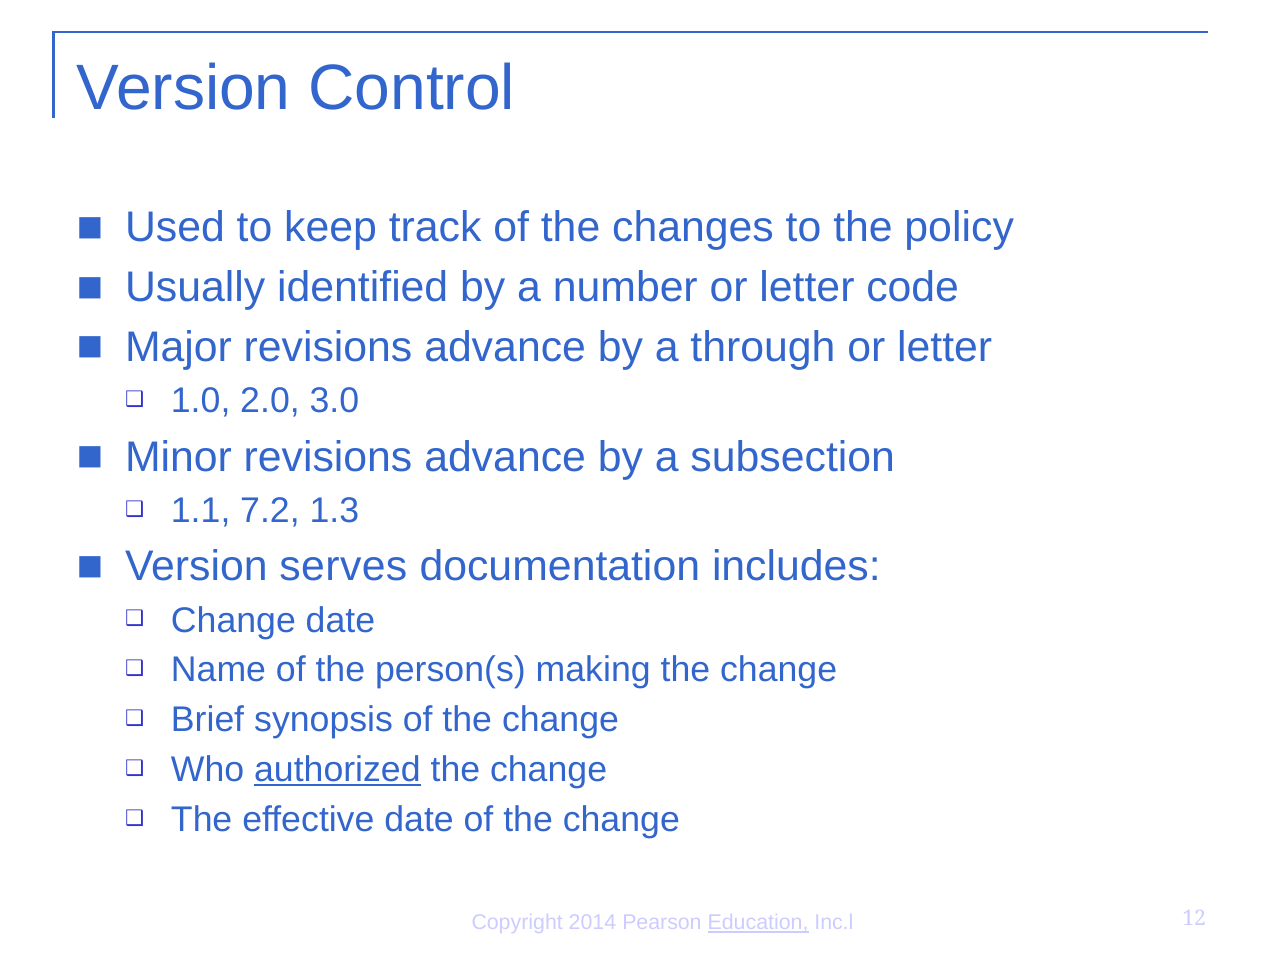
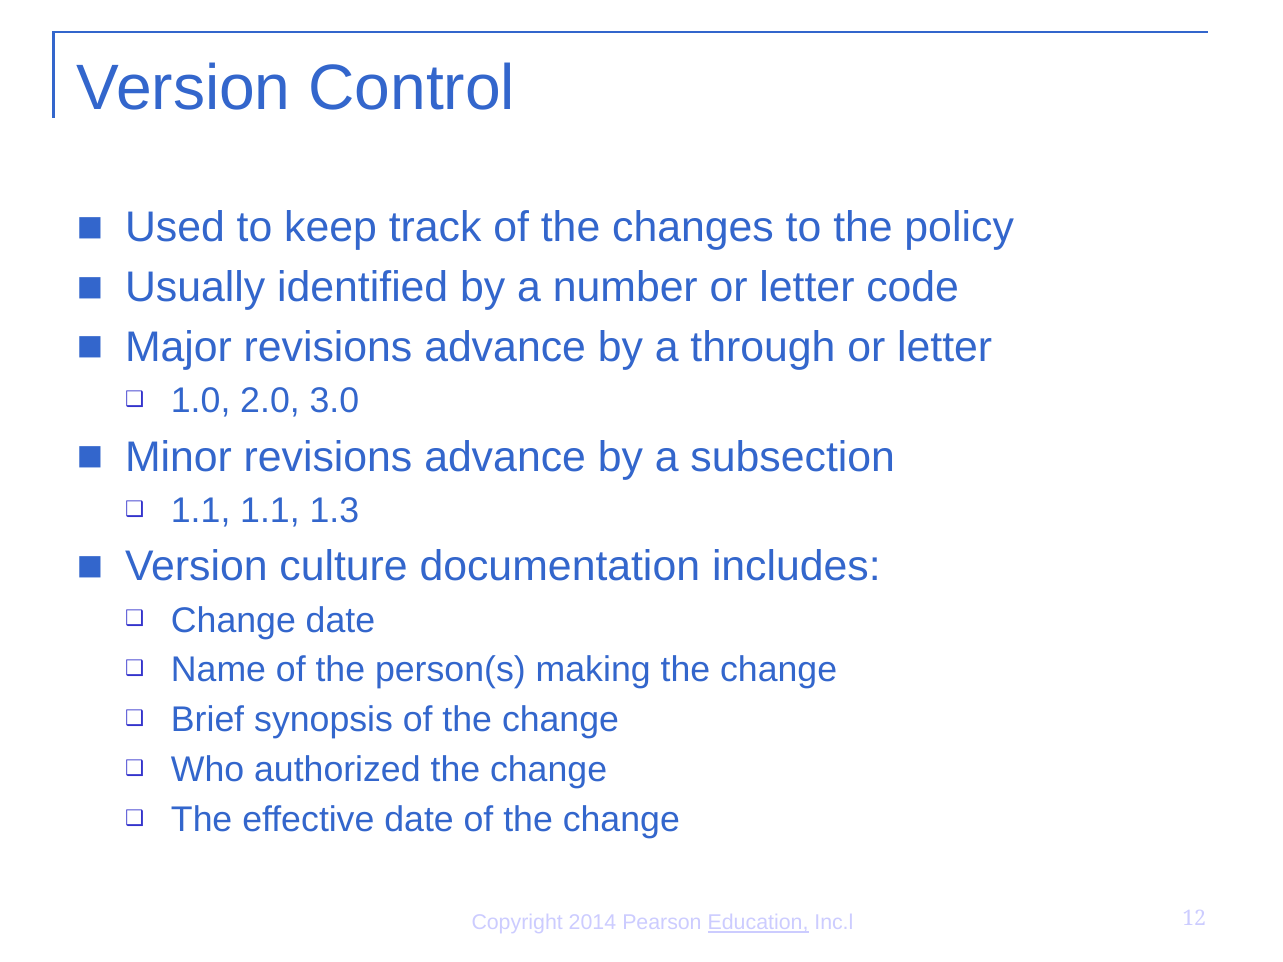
1.1 7.2: 7.2 -> 1.1 (270, 511)
serves: serves -> culture (344, 567)
authorized underline: present -> none (337, 770)
